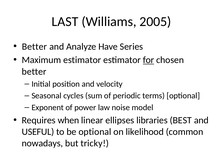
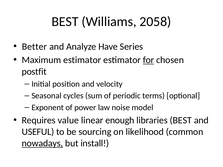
LAST: LAST -> BEST (65, 22)
2005: 2005 -> 2058 (155, 22)
better: better -> postfit (34, 72)
when: when -> value (68, 120)
ellipses: ellipses -> enough (120, 120)
be optional: optional -> sourcing (95, 132)
nowadays underline: none -> present (42, 144)
tricky: tricky -> install (95, 144)
